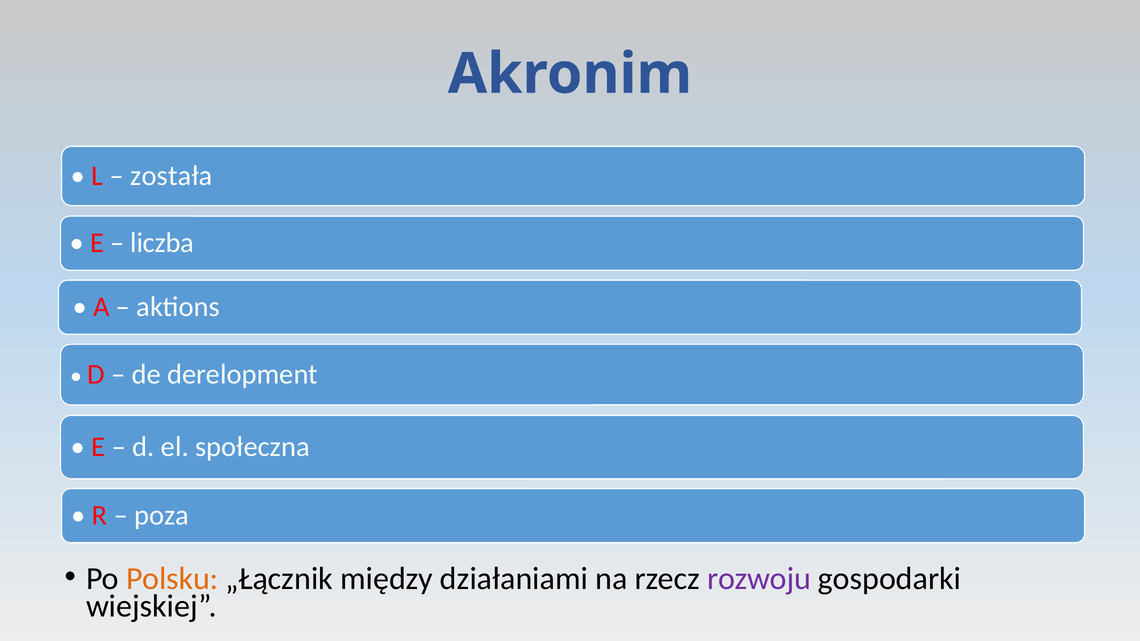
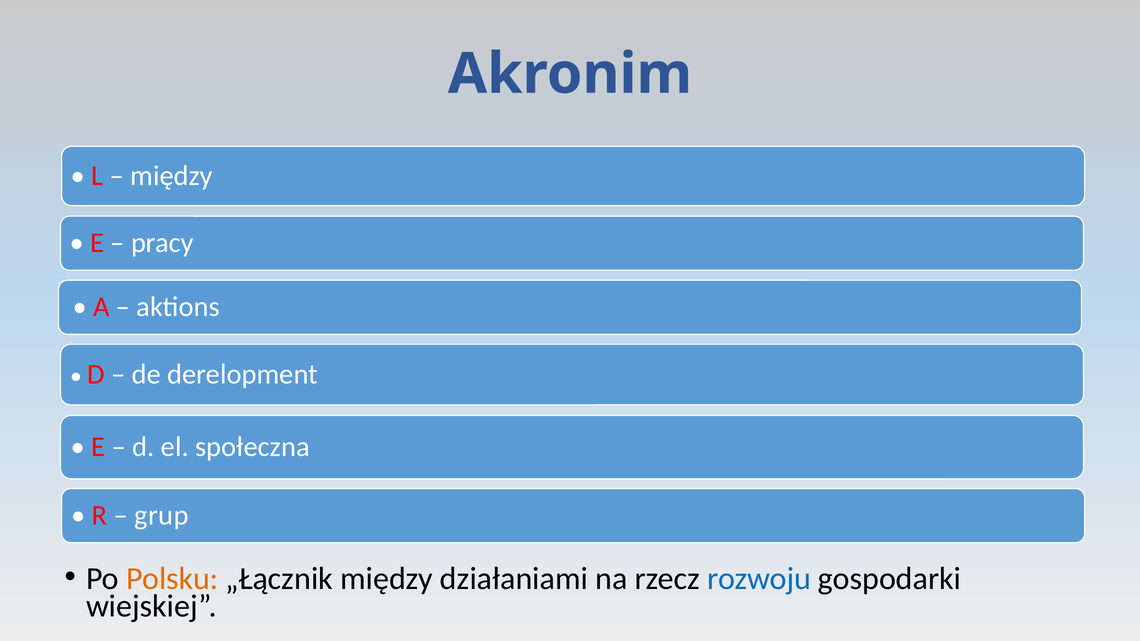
została: została -> między (171, 176)
liczba: liczba -> pracy (162, 243)
poza: poza -> grup (161, 516)
rozwoju colour: purple -> blue (759, 579)
